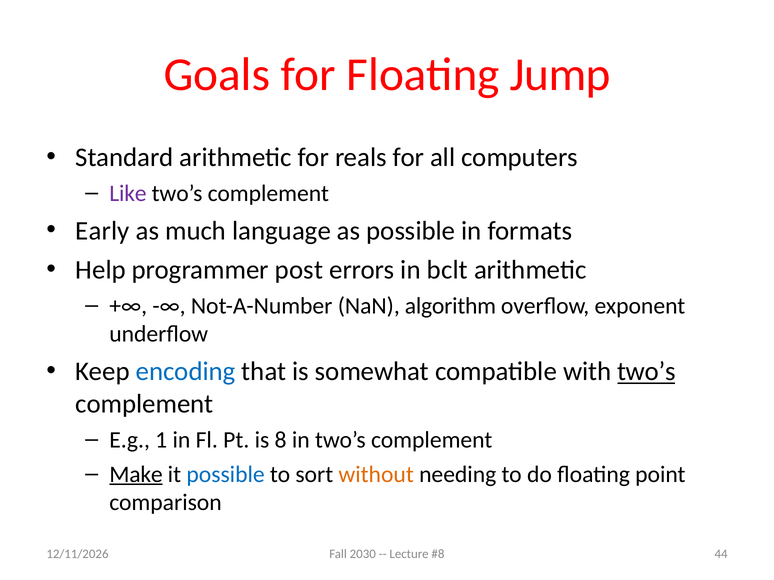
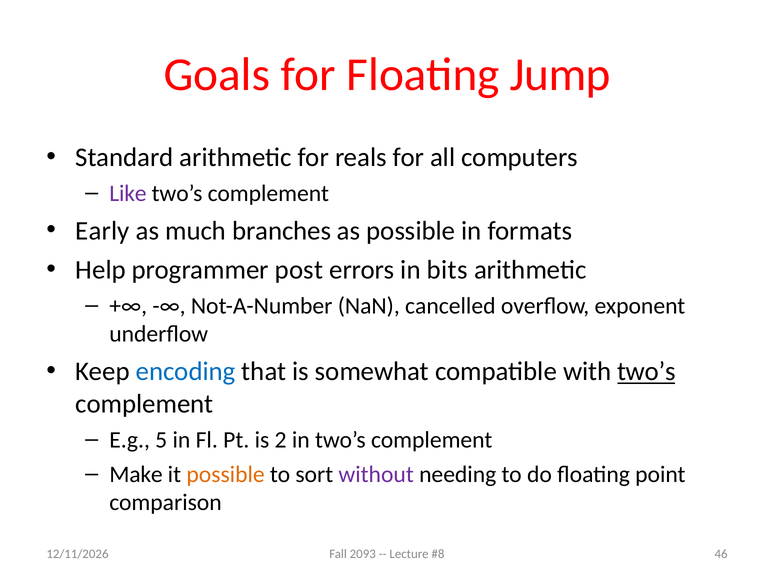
language: language -> branches (282, 231)
bclt: bclt -> bits (447, 270)
algorithm: algorithm -> cancelled (450, 306)
1: 1 -> 5 (161, 440)
8: 8 -> 2 (281, 440)
Make underline: present -> none (136, 475)
possible colour: blue -> orange (226, 475)
without colour: orange -> purple (376, 475)
2030: 2030 -> 2093 (363, 554)
44: 44 -> 46 (721, 554)
